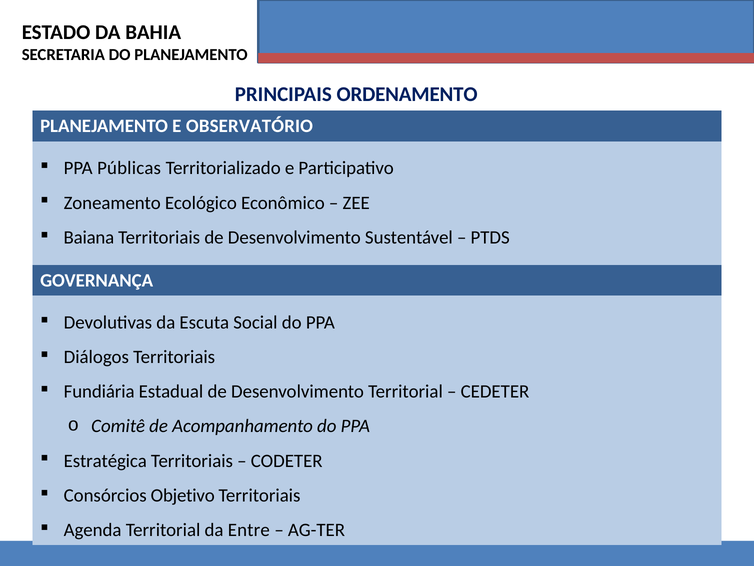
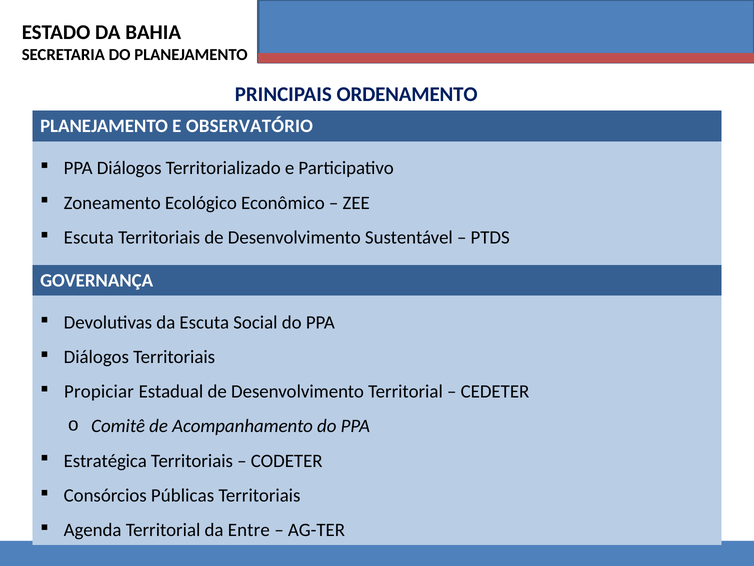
PPA Públicas: Públicas -> Diálogos (129, 168)
Baiana: Baiana -> Escuta (89, 237)
Fundiária: Fundiária -> Propiciar (99, 391)
Objetivo: Objetivo -> Públicas (183, 495)
